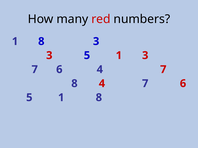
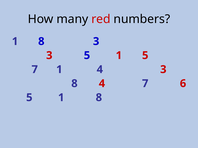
1 3: 3 -> 5 (145, 56)
6: 6 -> 1 (59, 70)
7: 7 -> 3 (163, 70)
